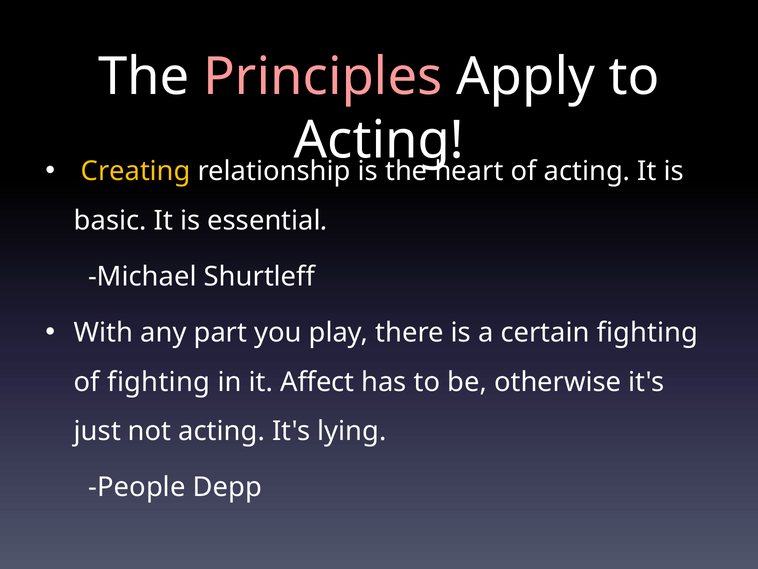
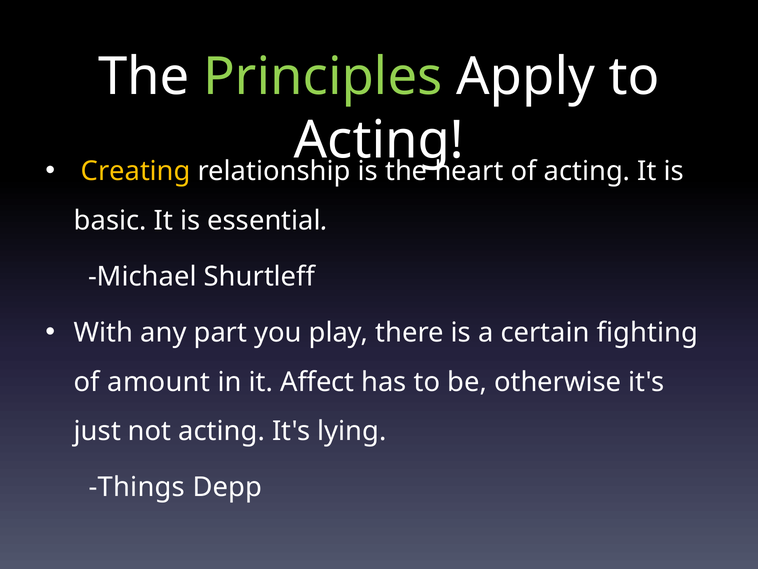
Principles colour: pink -> light green (323, 77)
of fighting: fighting -> amount (159, 382)
People: People -> Things (137, 487)
